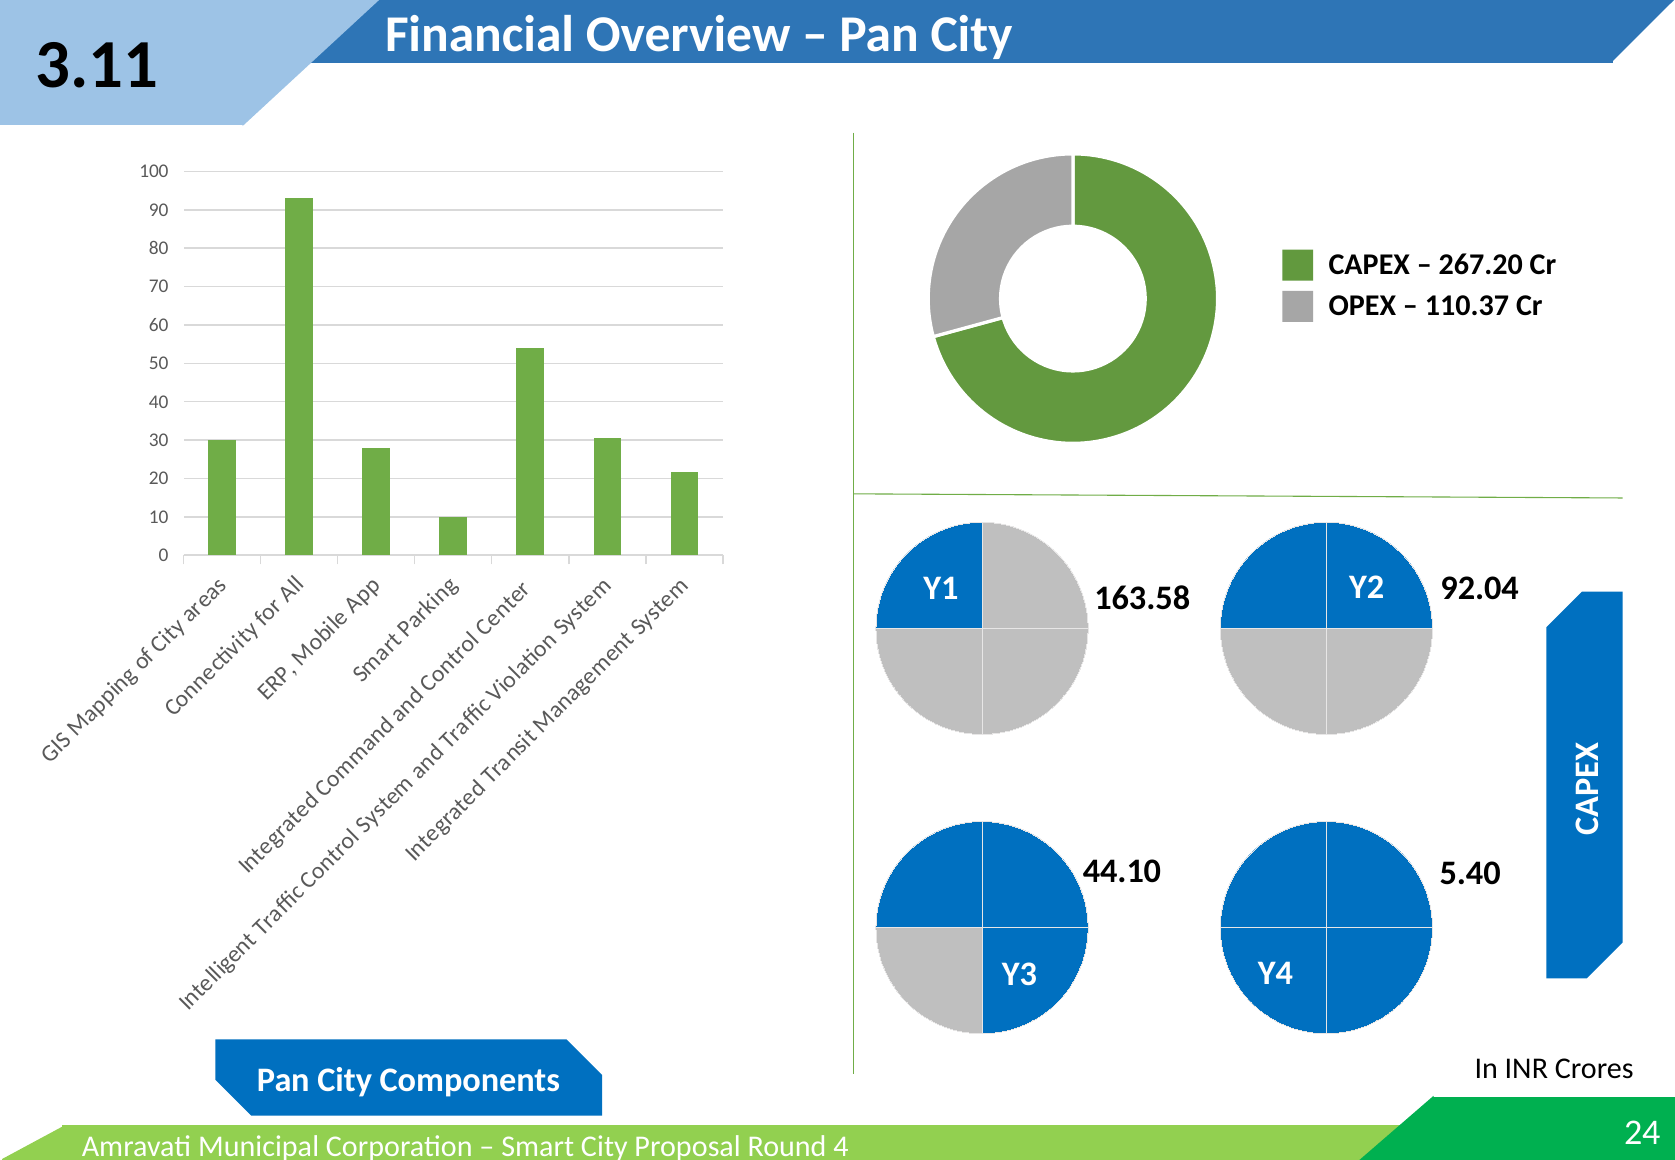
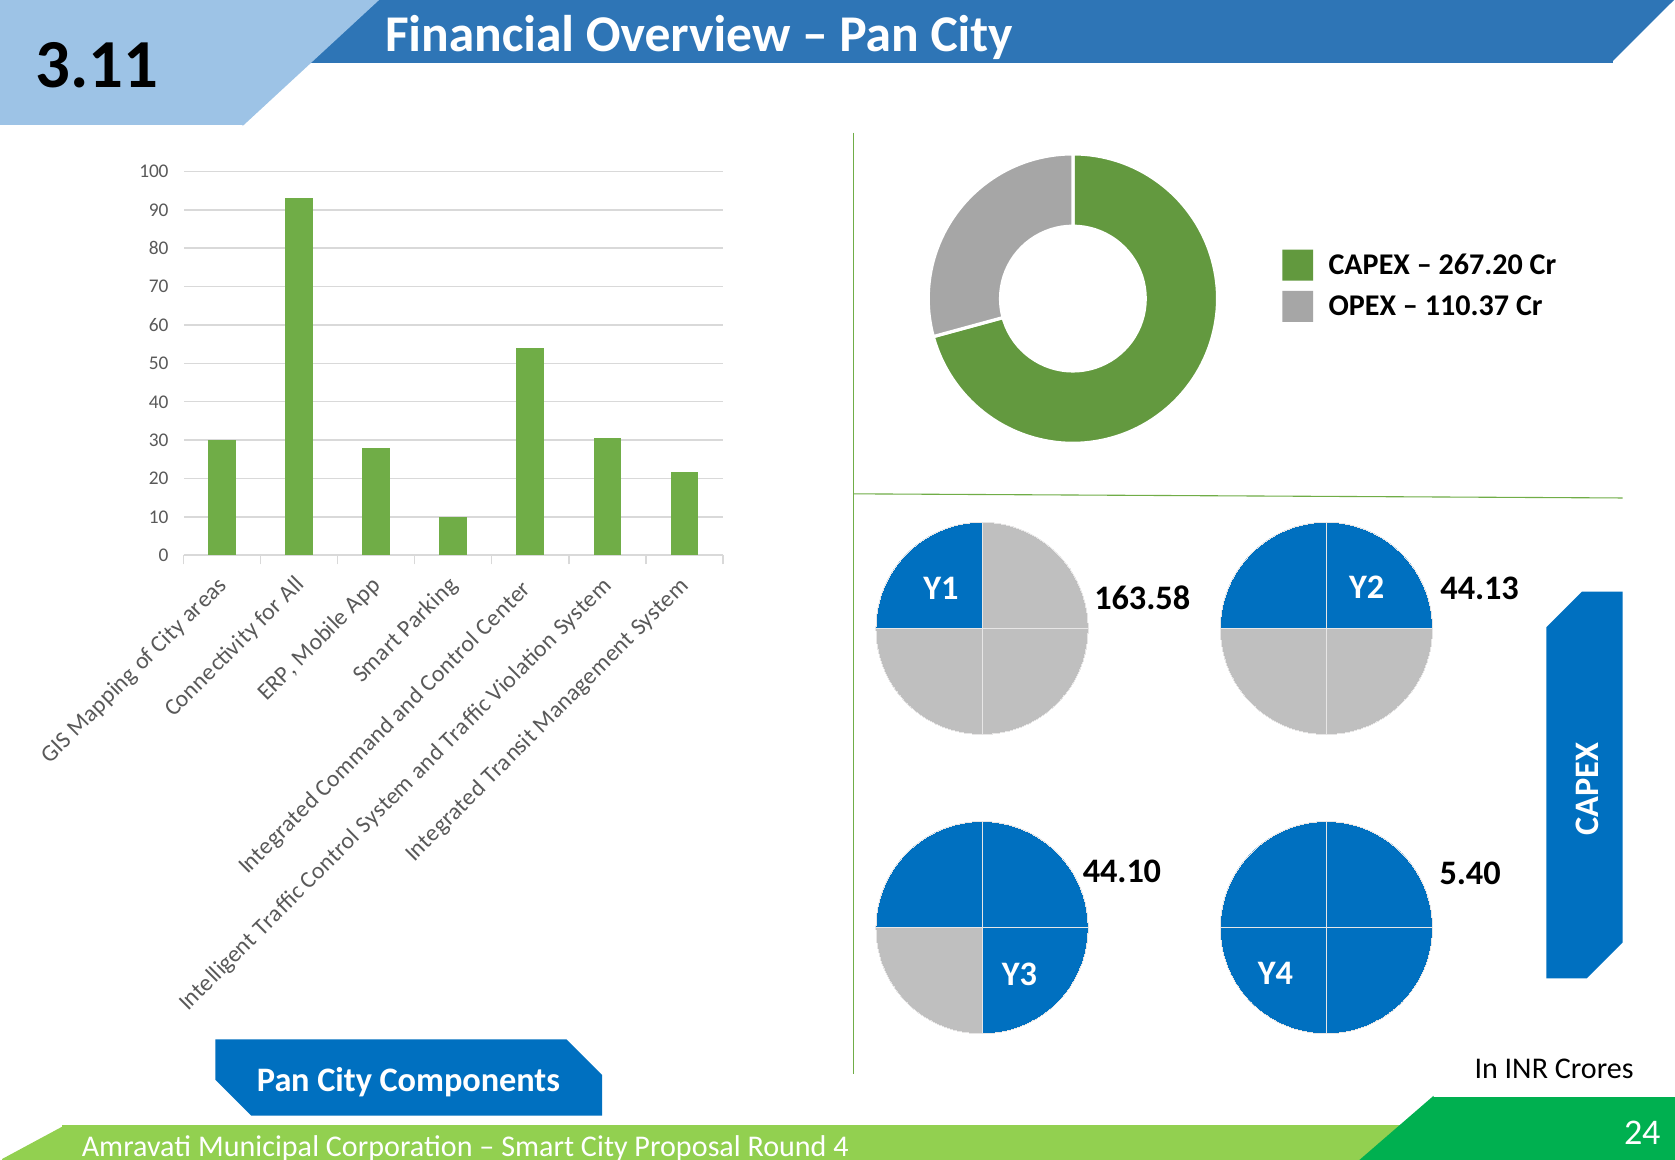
92.04: 92.04 -> 44.13 (1480, 588)
